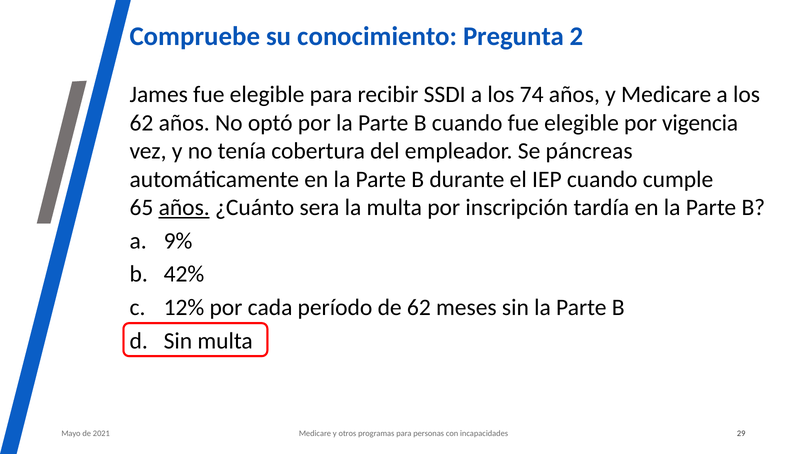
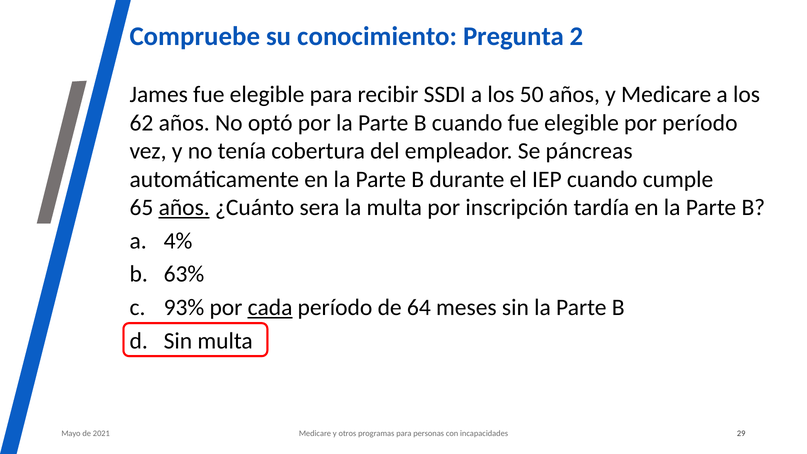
74: 74 -> 50 (532, 94)
por vigencia: vigencia -> período (700, 123)
9%: 9% -> 4% (178, 241)
42%: 42% -> 63% (184, 274)
12%: 12% -> 93% (184, 307)
cada underline: none -> present (270, 307)
de 62: 62 -> 64 (419, 307)
